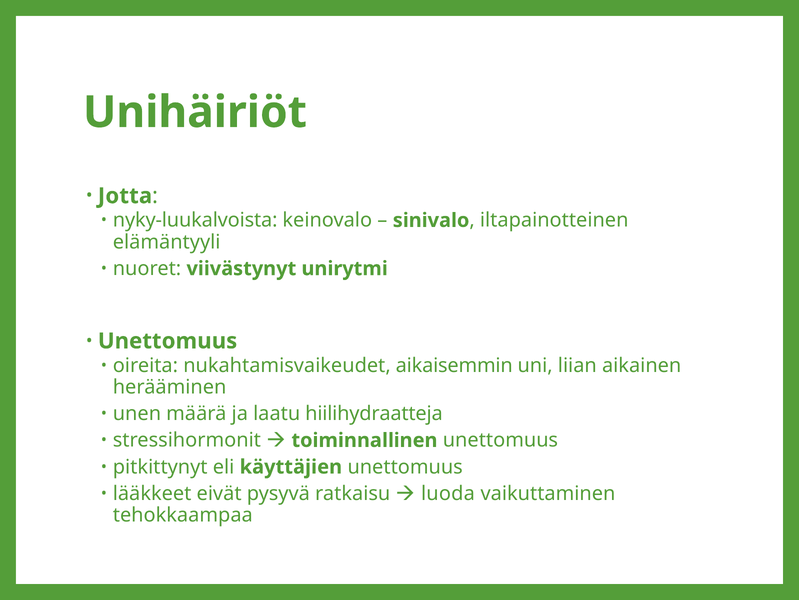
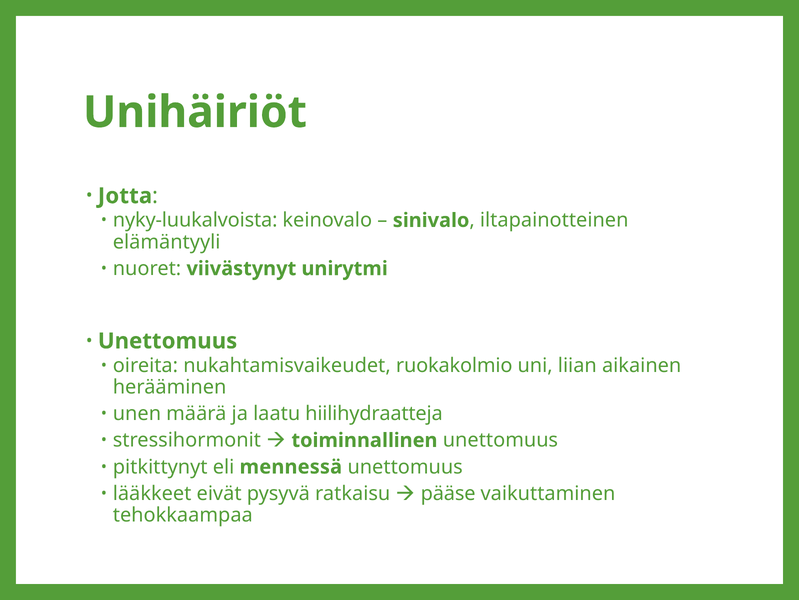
aikaisemmin: aikaisemmin -> ruokakolmio (454, 365)
käyttäjien: käyttäjien -> mennessä (291, 466)
luoda: luoda -> pääse (448, 493)
